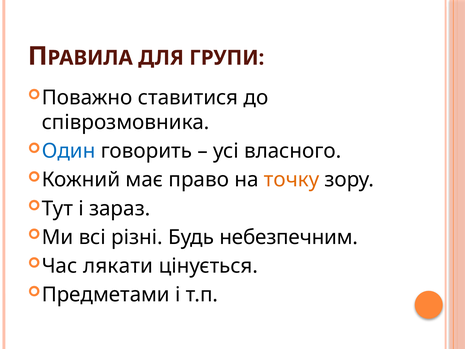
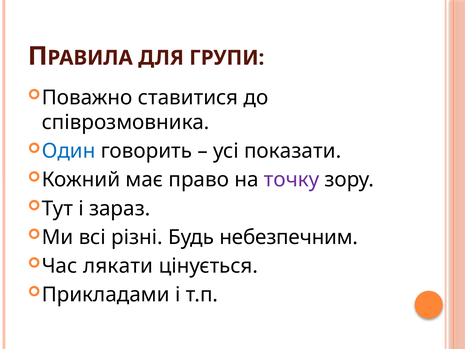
власного: власного -> показати (293, 151)
точку colour: orange -> purple (292, 180)
Предметами: Предметами -> Прикладами (106, 294)
